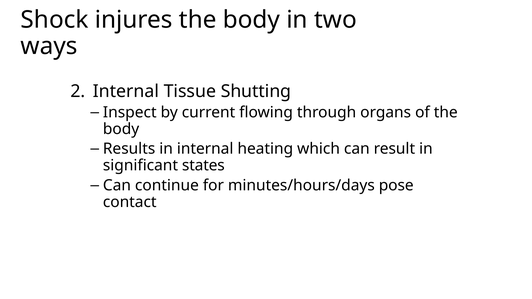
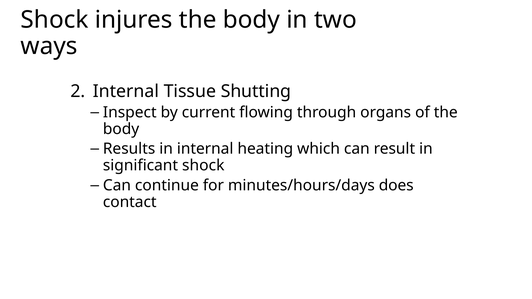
significant states: states -> shock (203, 166)
pose: pose -> does (396, 185)
